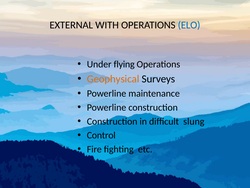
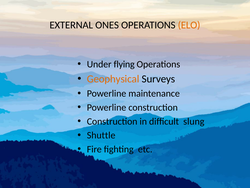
WITH: WITH -> ONES (107, 25)
ELO colour: blue -> orange (189, 25)
Control: Control -> Shuttle (101, 135)
